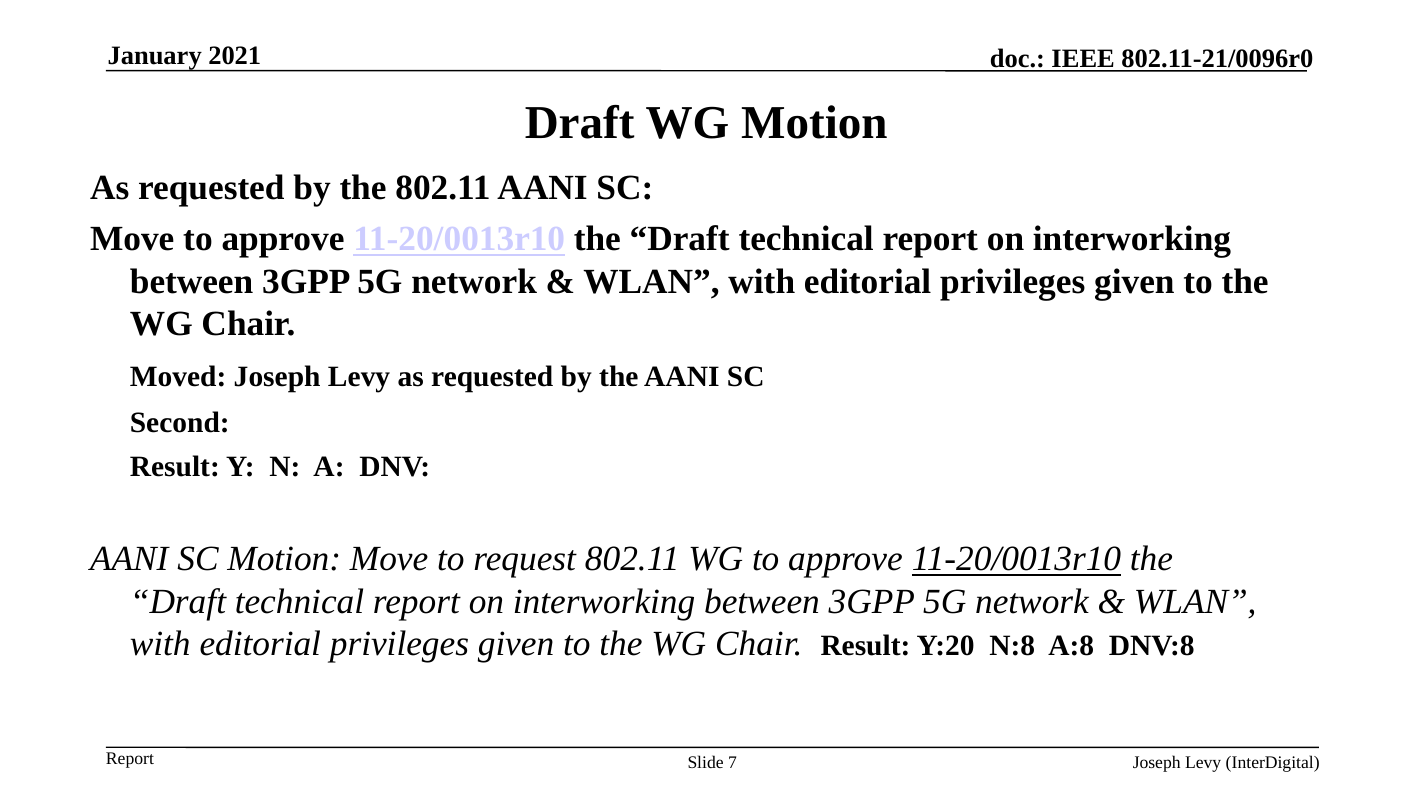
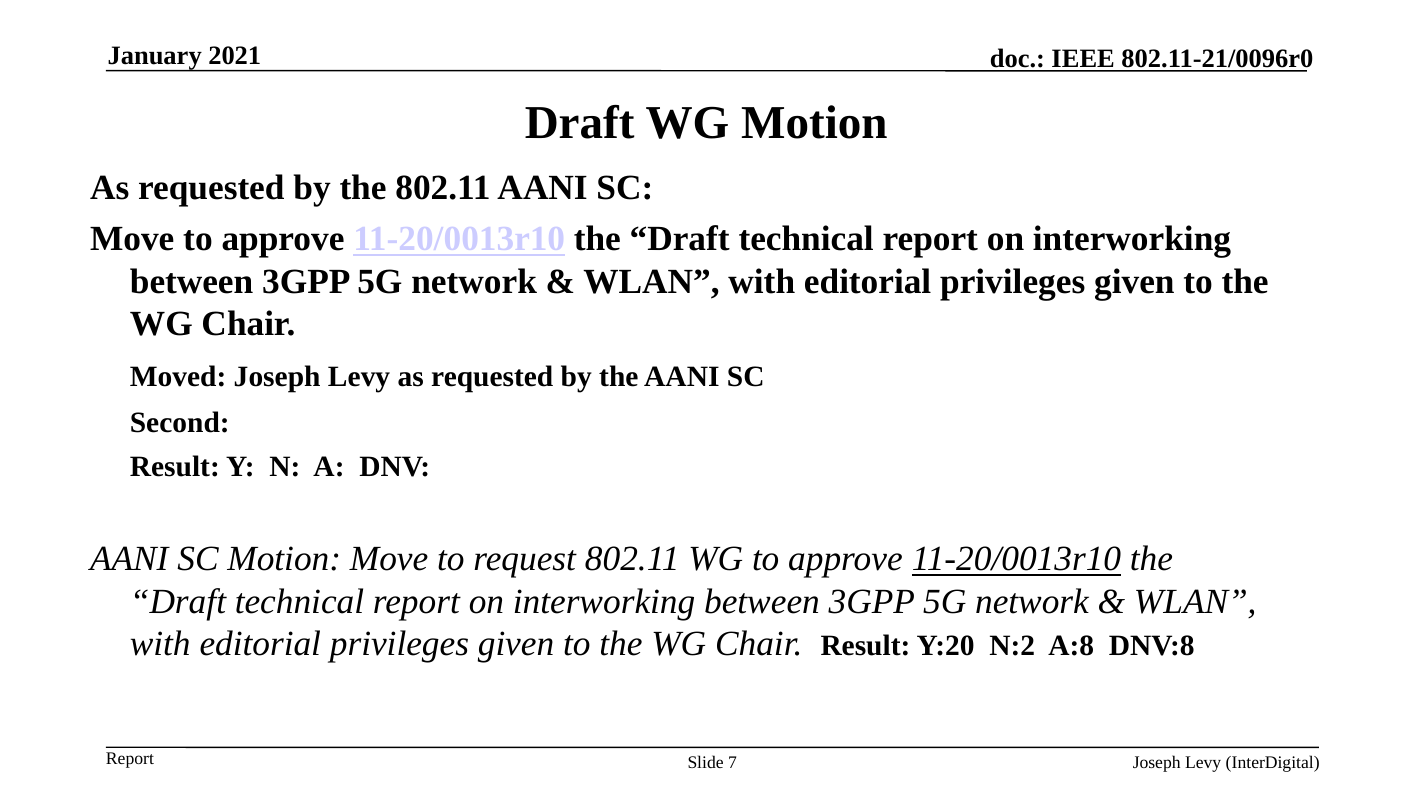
N:8: N:8 -> N:2 (1012, 646)
